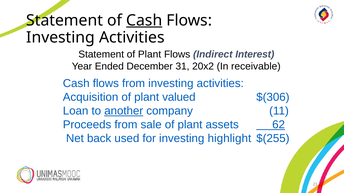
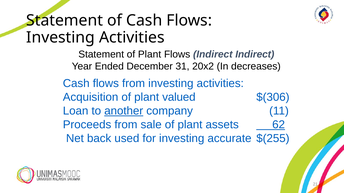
Cash underline: present -> none (144, 20)
Indirect Interest: Interest -> Indirect (255, 54)
receivable: receivable -> decreases (256, 66)
highlight: highlight -> accurate (229, 139)
